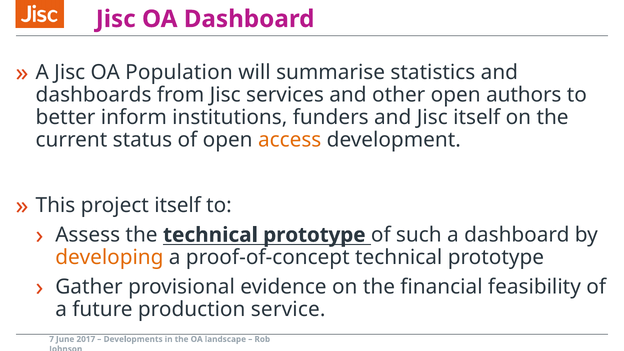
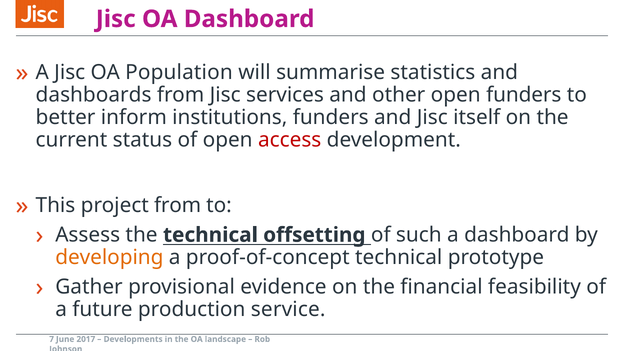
open authors: authors -> funders (524, 95)
access colour: orange -> red (290, 140)
project itself: itself -> from (178, 206)
the technical prototype: prototype -> offsetting (314, 235)
